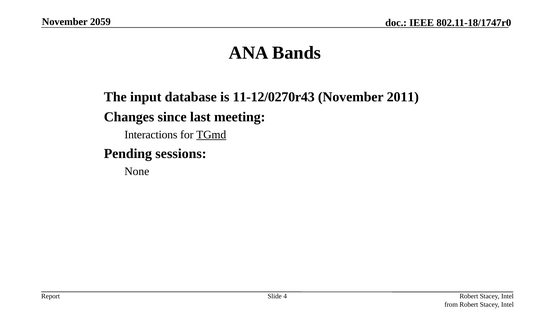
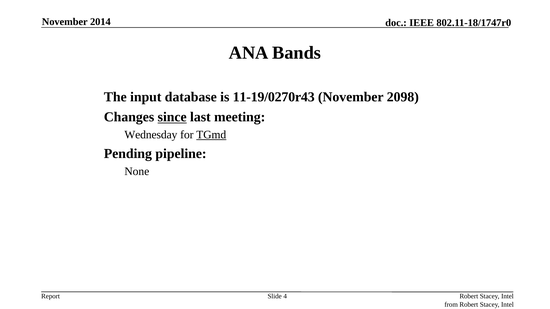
2059: 2059 -> 2014 (100, 22)
11-12/0270r43: 11-12/0270r43 -> 11-19/0270r43 (274, 97)
2011: 2011 -> 2098 (403, 97)
since underline: none -> present (172, 117)
Interactions: Interactions -> Wednesday (151, 135)
sessions: sessions -> pipeline (181, 154)
